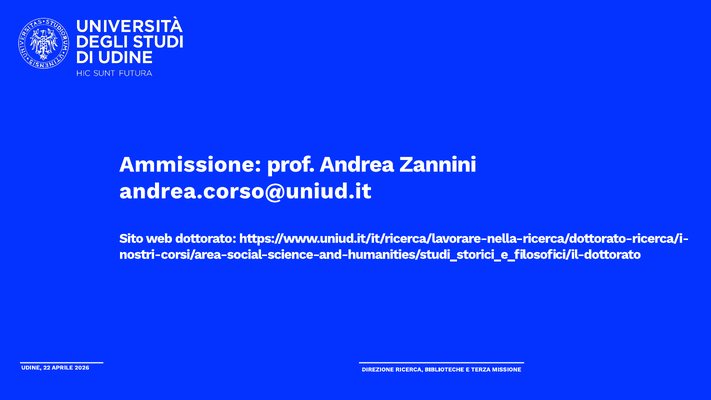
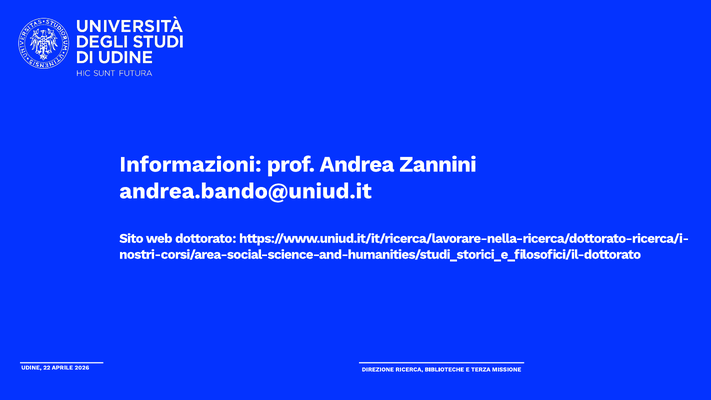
Ammissione: Ammissione -> Informazioni (190, 164)
andrea.corso@uniud.it: andrea.corso@uniud.it -> andrea.bando@uniud.it (245, 191)
